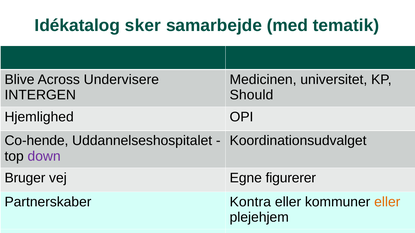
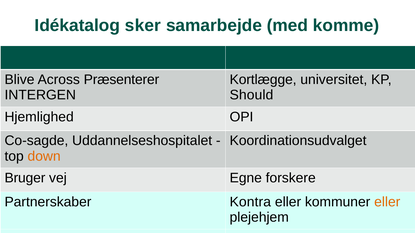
tematik: tematik -> komme (346, 25)
Undervisere: Undervisere -> Præsenterer (121, 80)
Medicinen: Medicinen -> Kortlægge (263, 80)
Co-hende: Co-hende -> Co-sagde (36, 141)
down colour: purple -> orange (44, 156)
figurerer: figurerer -> forskere (291, 178)
